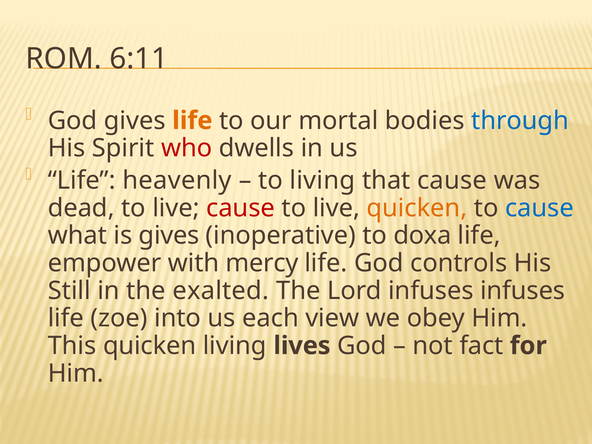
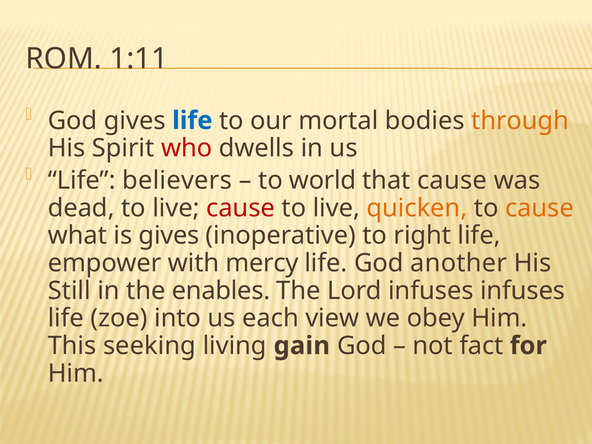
6:11: 6:11 -> 1:11 (139, 59)
life colour: orange -> blue (192, 121)
through colour: blue -> orange (520, 121)
heavenly: heavenly -> believers (177, 180)
to living: living -> world (323, 180)
cause colour: blue -> orange (539, 208)
doxa: doxa -> right (422, 236)
controls: controls -> another (459, 263)
exalted: exalted -> enables (221, 291)
This quicken: quicken -> seeking (149, 346)
lives: lives -> gain (302, 346)
